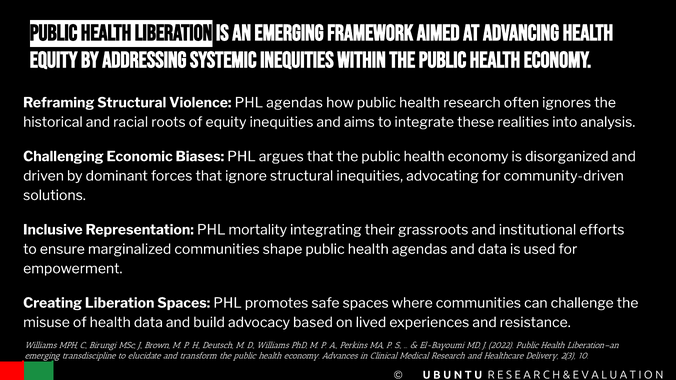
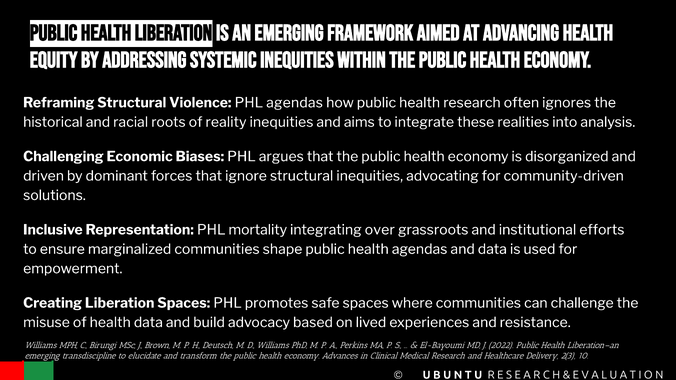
of equity: equity -> reality (226, 122)
their: their -> over (380, 230)
